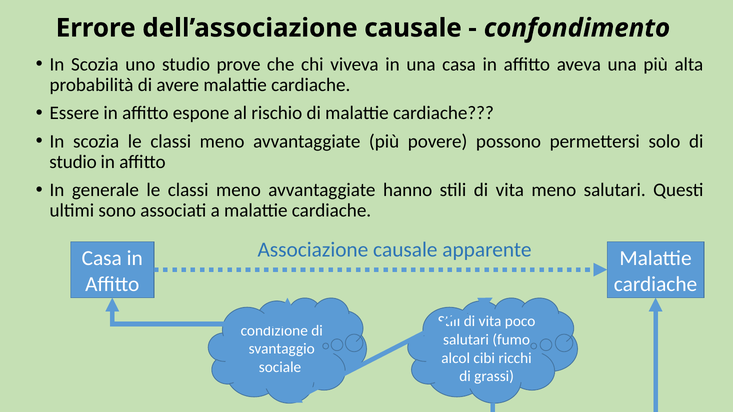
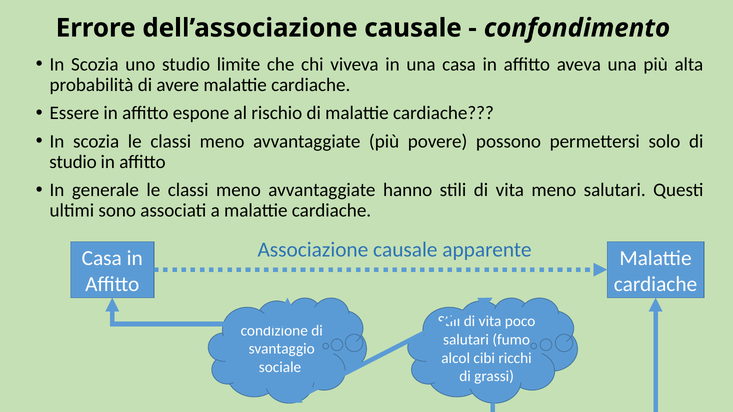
prove: prove -> limite (239, 64)
